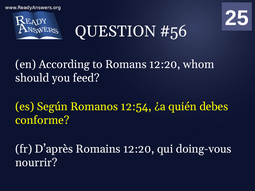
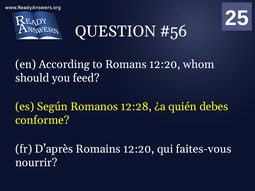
12:54: 12:54 -> 12:28 (136, 107)
doing-vous: doing-vous -> faites-vous (204, 149)
